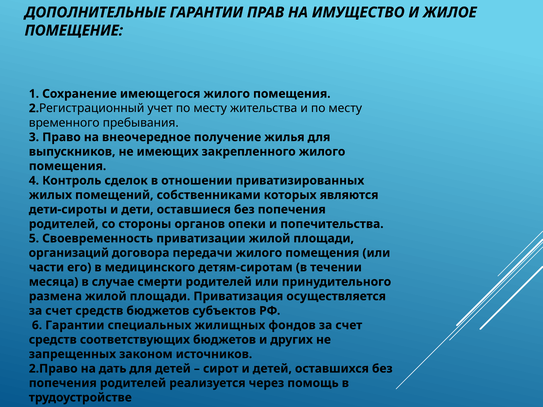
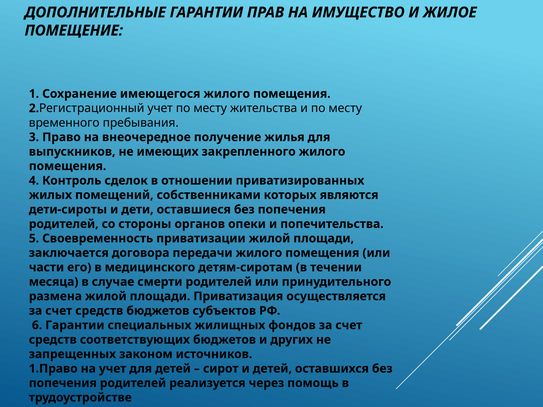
организаций: организаций -> заключается (69, 253)
2.Право: 2.Право -> 1.Право (53, 369)
на дать: дать -> учет (113, 369)
